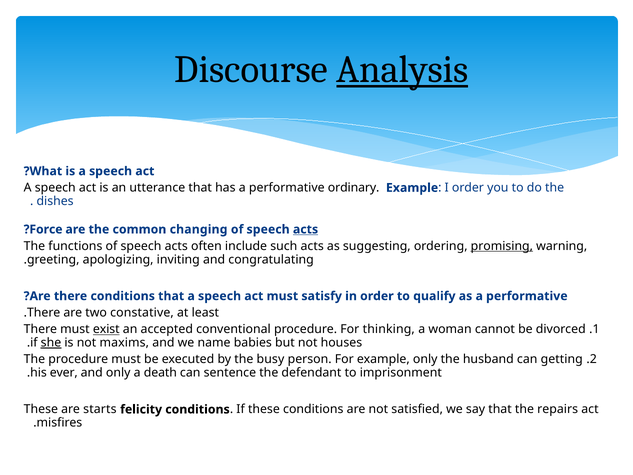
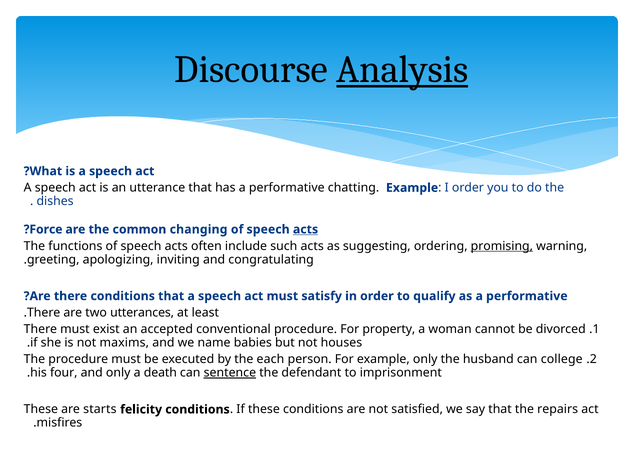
ordinary: ordinary -> chatting (354, 188)
constative: constative -> utterances (142, 313)
exist underline: present -> none (106, 329)
thinking: thinking -> property (389, 329)
she underline: present -> none (51, 343)
busy: busy -> each (270, 359)
getting: getting -> college (562, 359)
ever: ever -> four (64, 373)
sentence underline: none -> present (230, 373)
